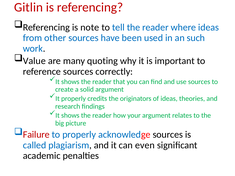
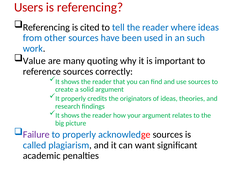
Gitlin: Gitlin -> Users (29, 7)
note: note -> cited (90, 27)
Failure colour: red -> purple (36, 135)
even: even -> want (145, 145)
